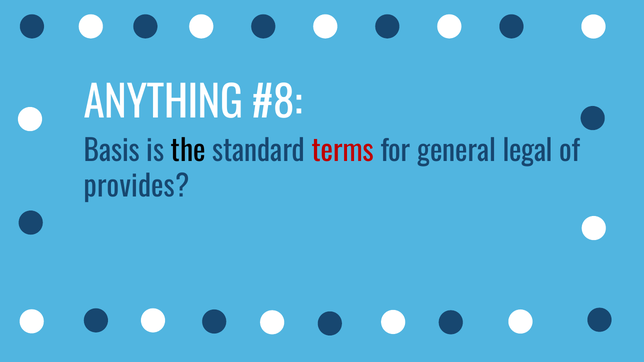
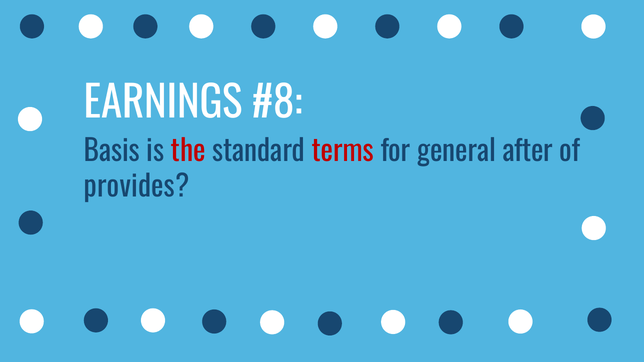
ANYTHING: ANYTHING -> EARNINGS (163, 104)
the colour: black -> red (188, 152)
legal: legal -> after (528, 152)
